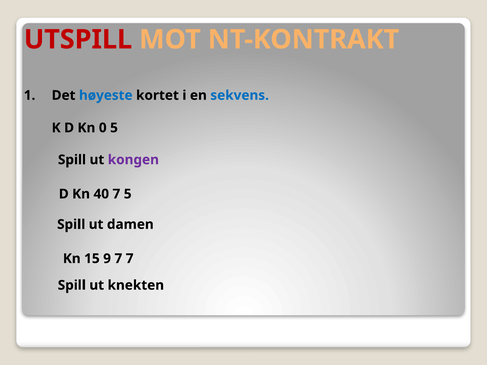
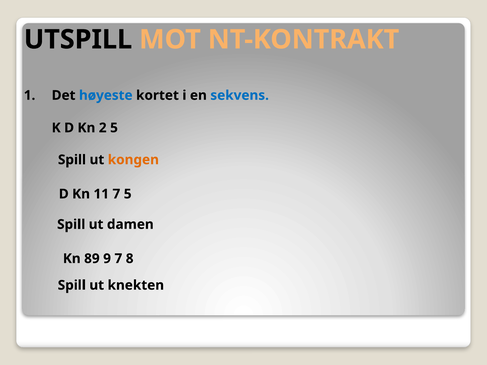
UTSPILL colour: red -> black (78, 40)
0: 0 -> 2 (103, 128)
kongen colour: purple -> orange (133, 160)
40: 40 -> 11 (101, 194)
15: 15 -> 89 (92, 259)
7 7: 7 -> 8 (130, 259)
